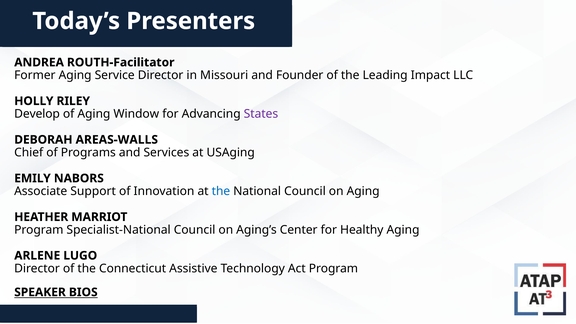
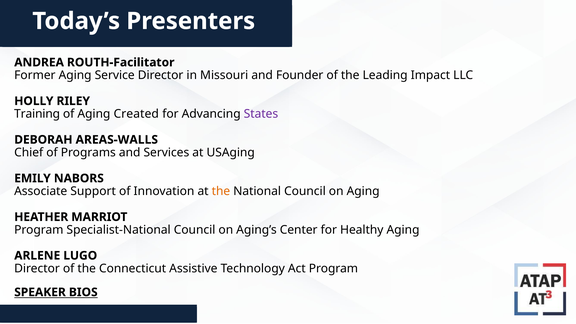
Develop: Develop -> Training (37, 114)
Window: Window -> Created (136, 114)
the colour: blue -> orange (221, 191)
